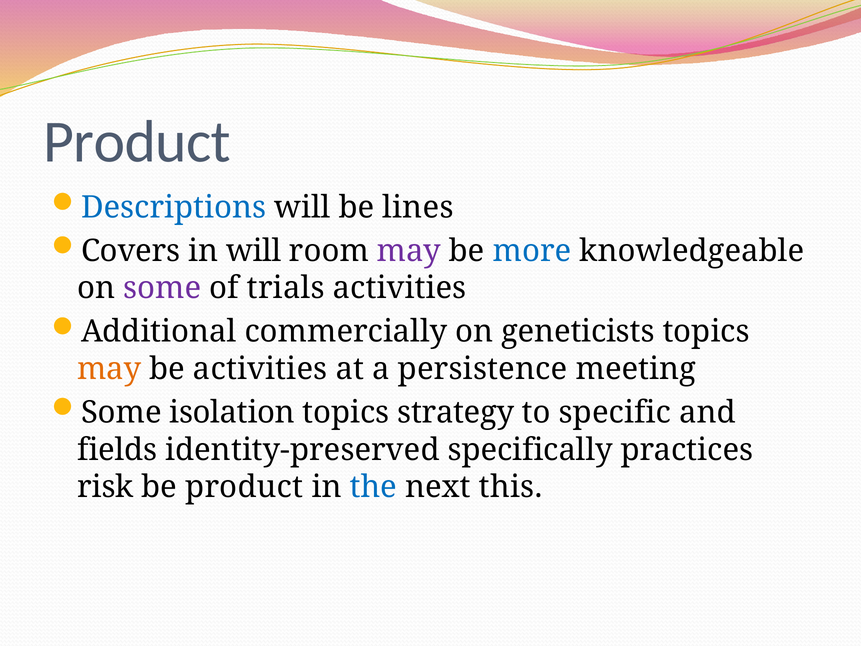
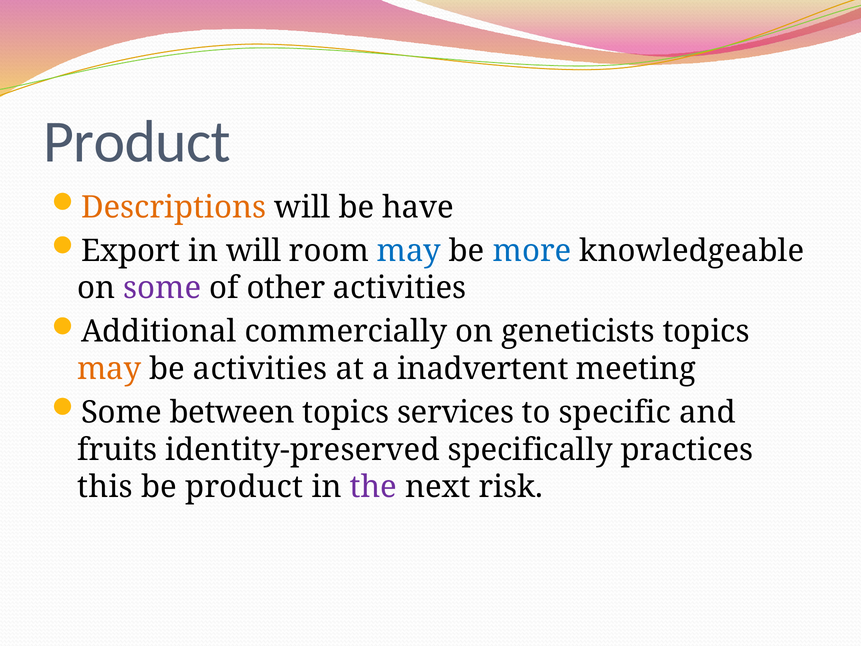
Descriptions colour: blue -> orange (174, 207)
lines: lines -> have (418, 207)
Covers: Covers -> Export (131, 251)
may colour: purple -> blue (409, 251)
trials: trials -> other (286, 288)
persistence: persistence -> inadvertent (483, 369)
isolation: isolation -> between (232, 412)
strategy: strategy -> services (456, 412)
fields: fields -> fruits (117, 450)
risk: risk -> this (105, 487)
the colour: blue -> purple (373, 487)
this: this -> risk (511, 487)
